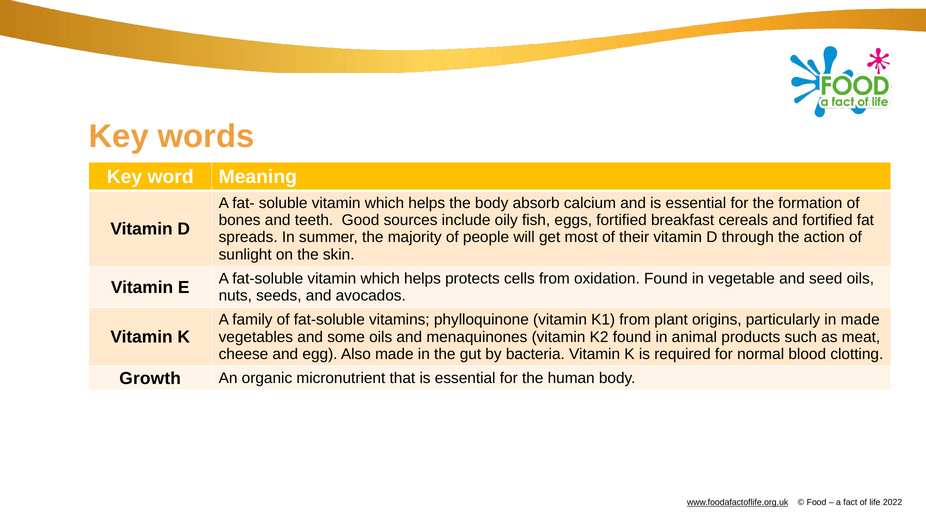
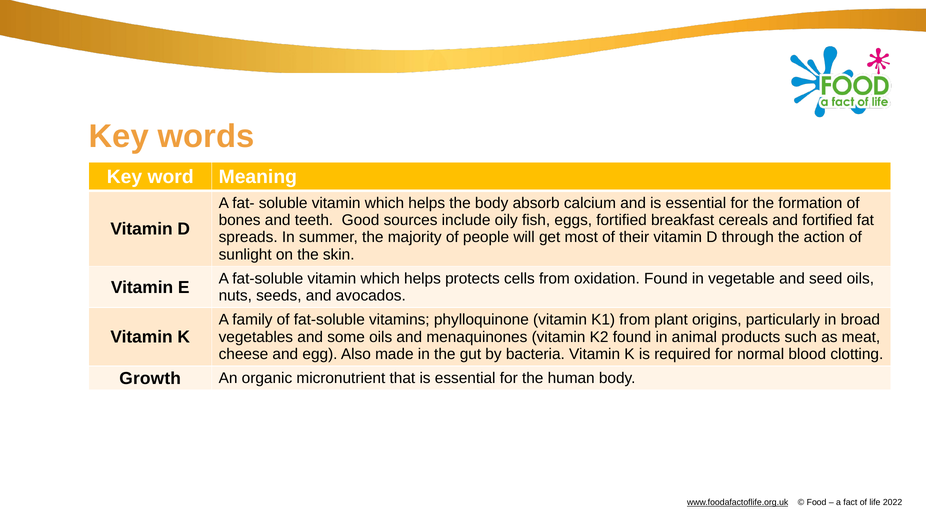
in made: made -> broad (860, 320)
